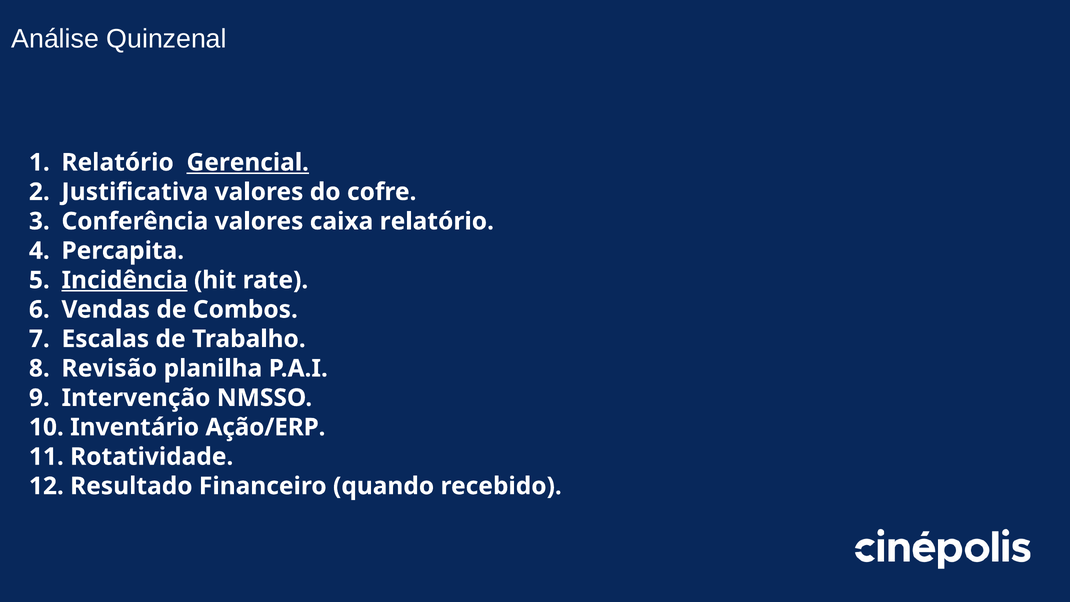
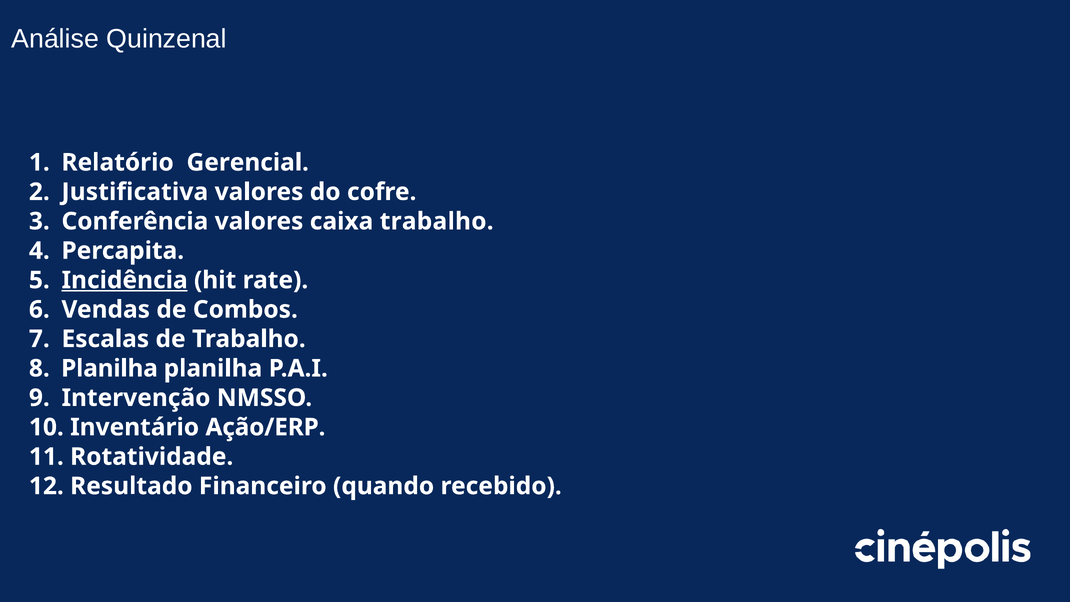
Gerencial underline: present -> none (248, 162)
caixa relatório: relatório -> trabalho (437, 221)
Revisão: Revisão -> Planilha (110, 368)
